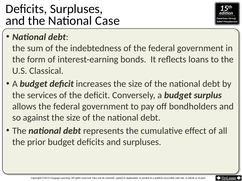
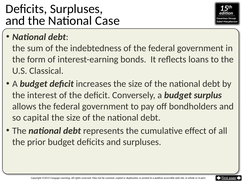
services: services -> interest (42, 95)
against: against -> capital (36, 118)
